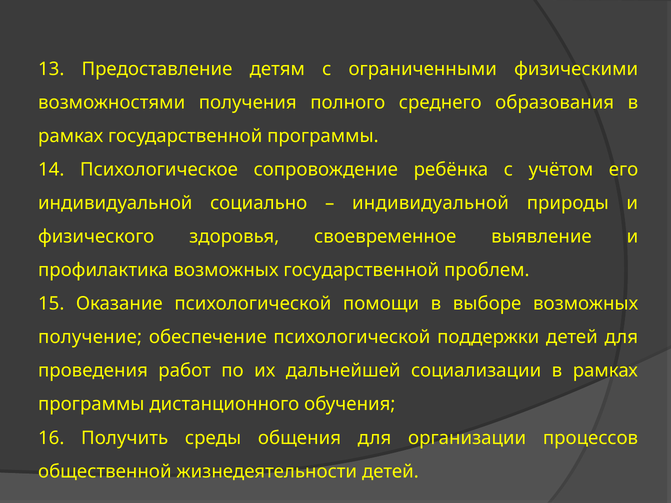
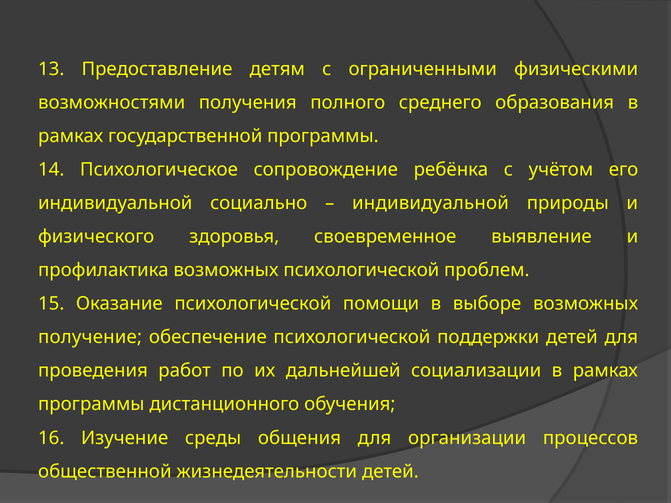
возможных государственной: государственной -> психологической (361, 270)
Получить: Получить -> Изучение (125, 438)
